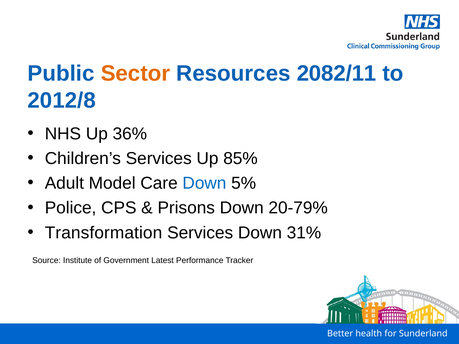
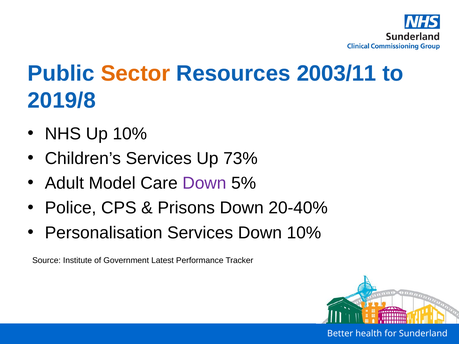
2082/11: 2082/11 -> 2003/11 (337, 74)
2012/8: 2012/8 -> 2019/8 (62, 100)
Up 36%: 36% -> 10% (130, 134)
85%: 85% -> 73% (240, 159)
Down colour: blue -> purple (204, 183)
20-79%: 20-79% -> 20-40% (298, 208)
Transformation: Transformation -> Personalisation (104, 233)
Down 31%: 31% -> 10% (304, 233)
